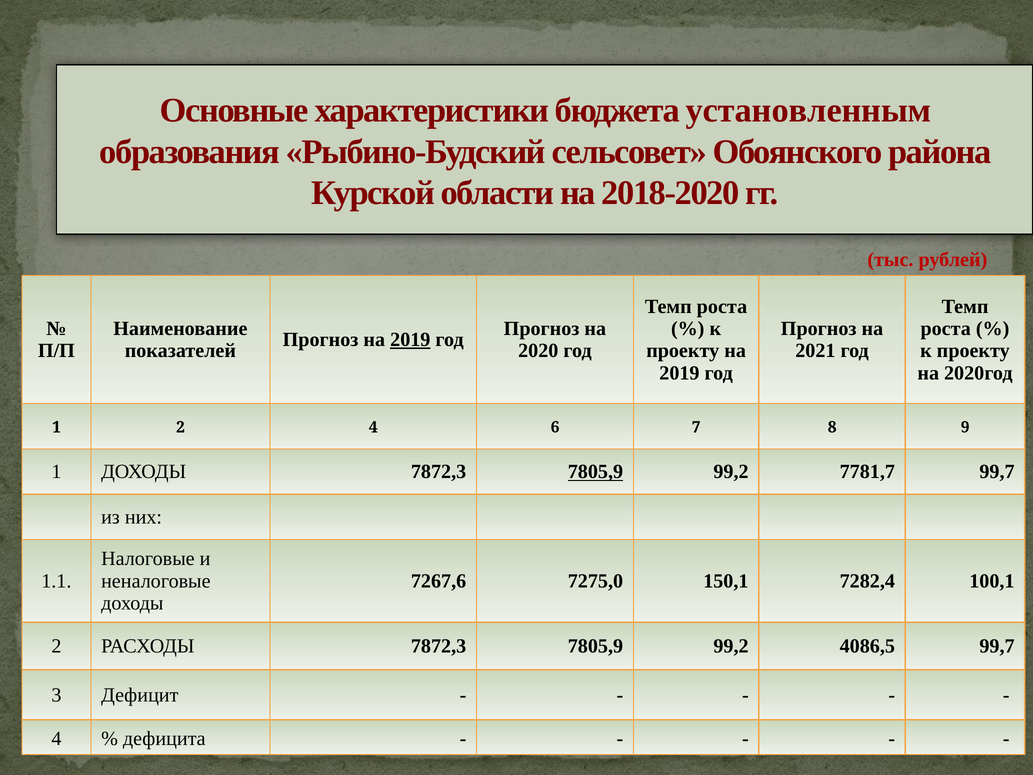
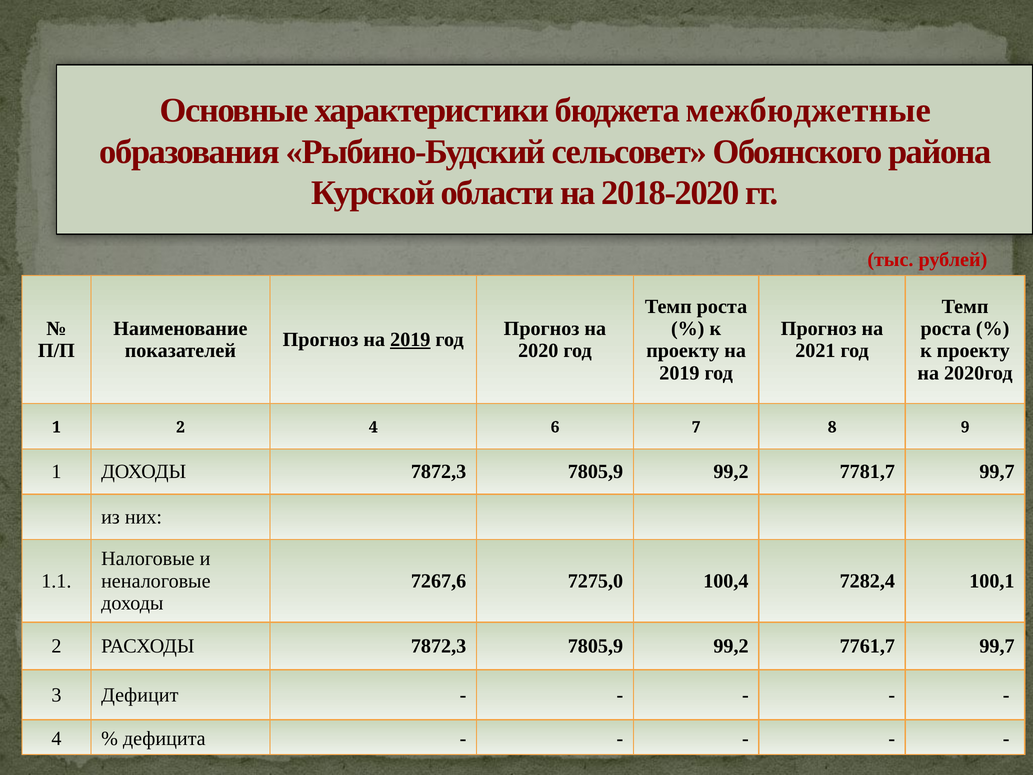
установленным: установленным -> межбюджетные (808, 110)
7805,9 underline: present -> none (595, 472)
150,1: 150,1 -> 100,4 (726, 581)
4086,5: 4086,5 -> 7761,7 (867, 646)
